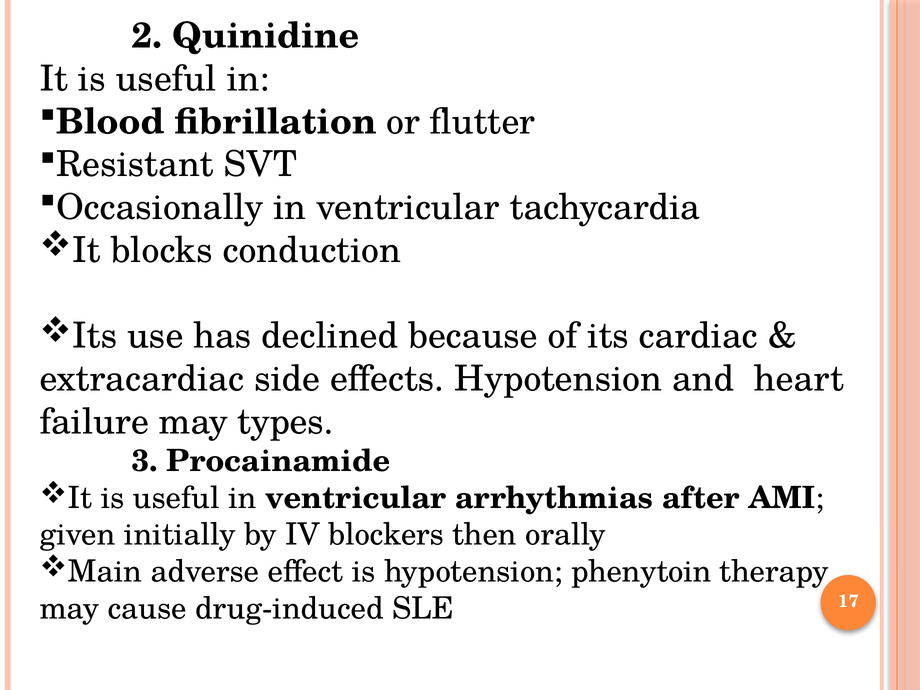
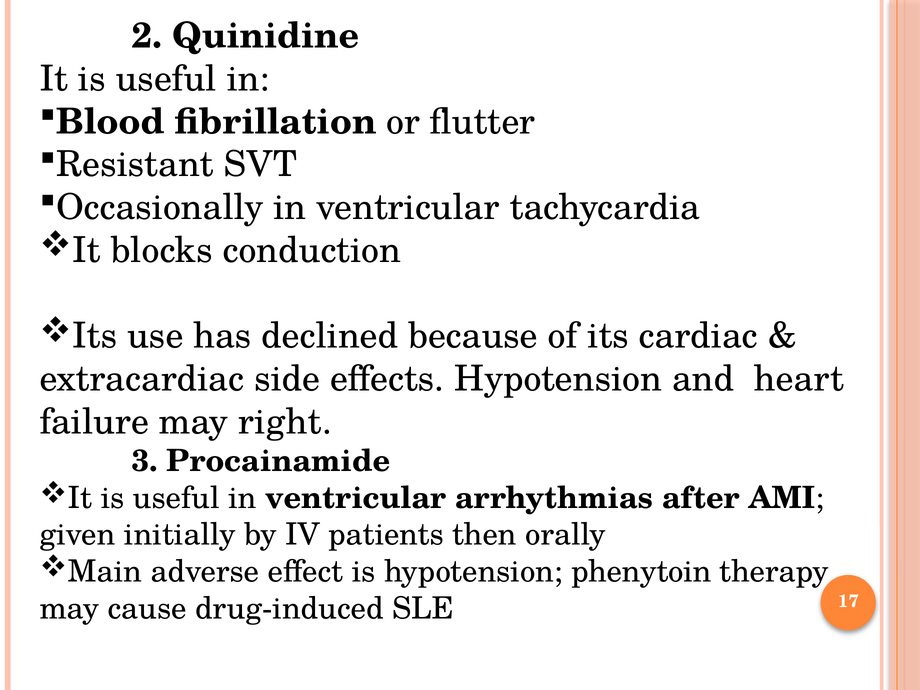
types: types -> right (285, 422)
blockers: blockers -> patients (386, 535)
